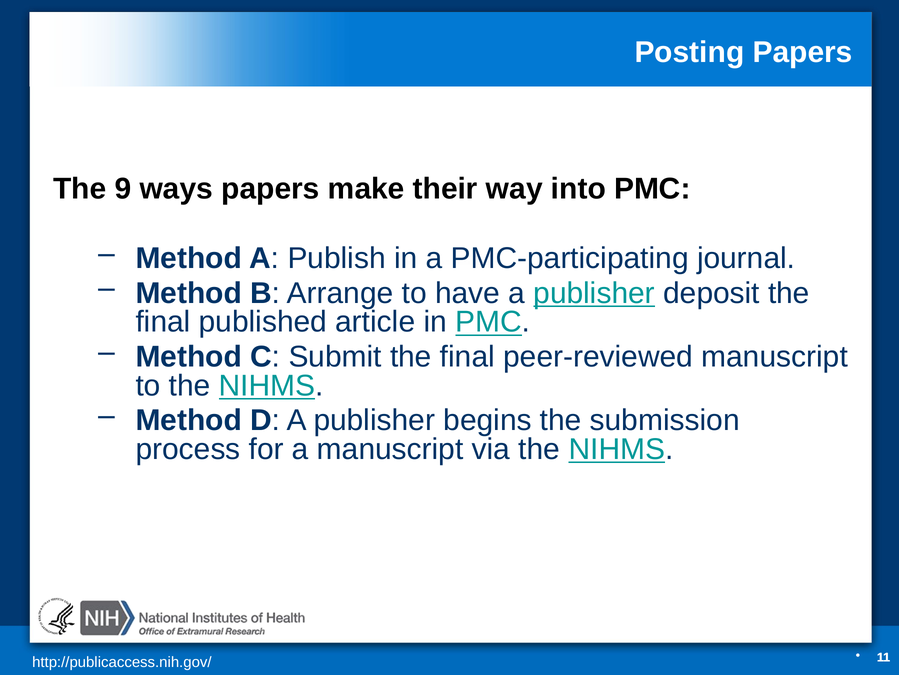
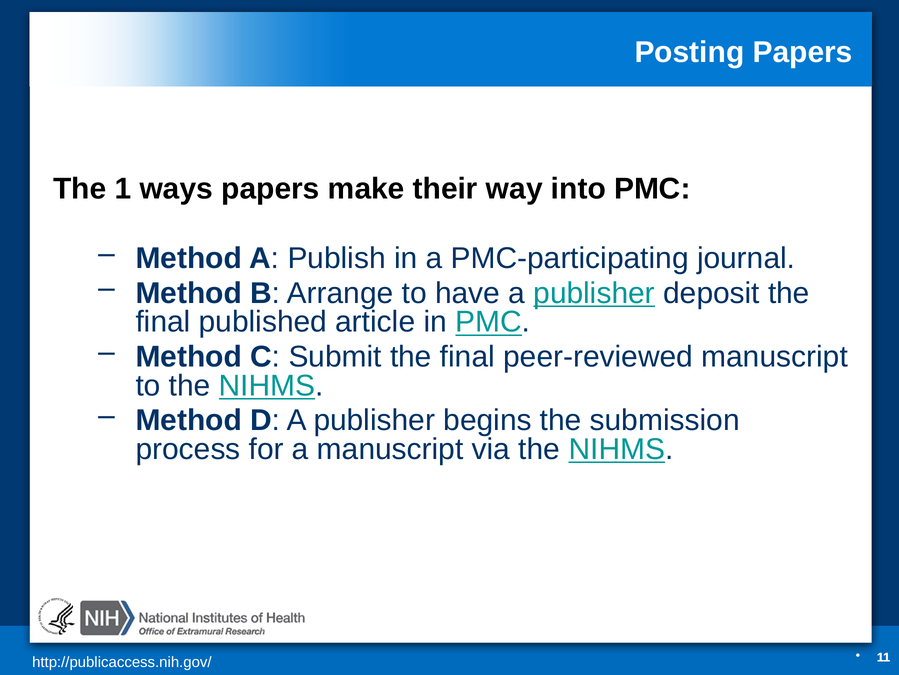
9: 9 -> 1 (123, 189)
